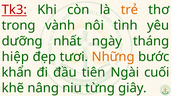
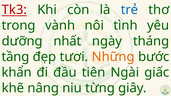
trẻ colour: orange -> blue (129, 10)
hiệp: hiệp -> tầng (15, 57)
cuối: cuối -> giấc (157, 73)
